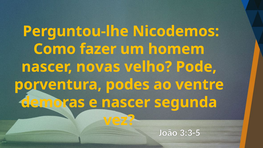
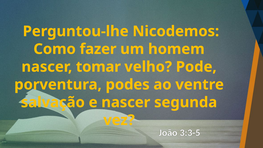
novas: novas -> tomar (98, 67)
demoras: demoras -> salvação (53, 102)
